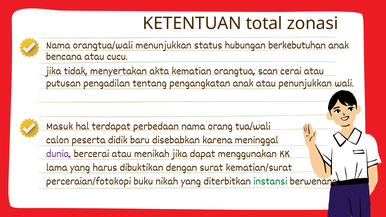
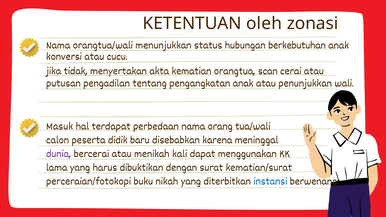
total: total -> oleh (264, 23)
bencana: bencana -> konversi (64, 56)
menikah jika: jika -> kali (180, 153)
instansi colour: green -> blue (270, 181)
